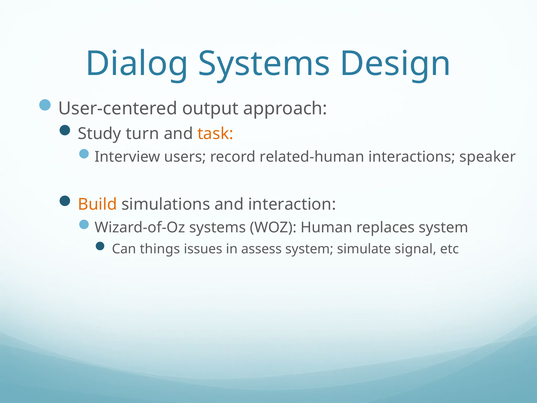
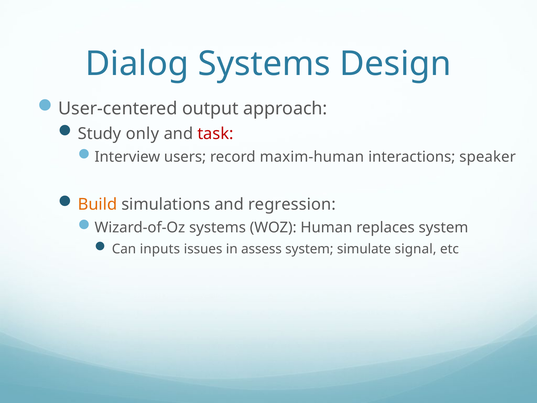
turn: turn -> only (142, 134)
task colour: orange -> red (215, 134)
related-human: related-human -> maxim-human (312, 157)
interaction: interaction -> regression (292, 204)
things: things -> inputs (160, 249)
